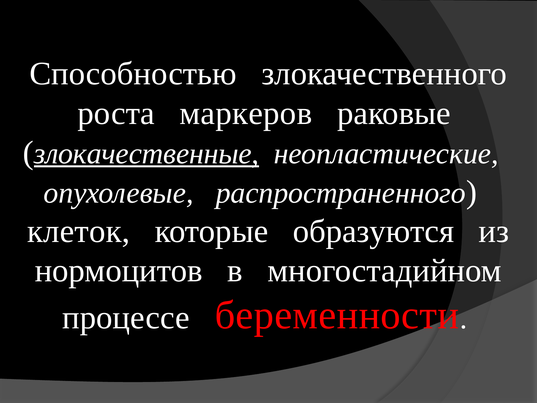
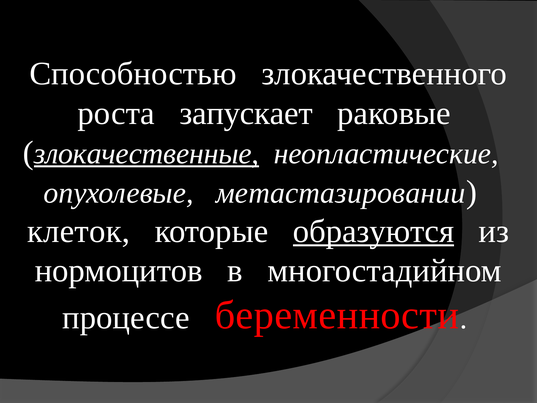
маркеров: маркеров -> запускает (246, 113)
распространенного: распространенного -> метастазировании (341, 193)
образуются underline: none -> present (374, 231)
